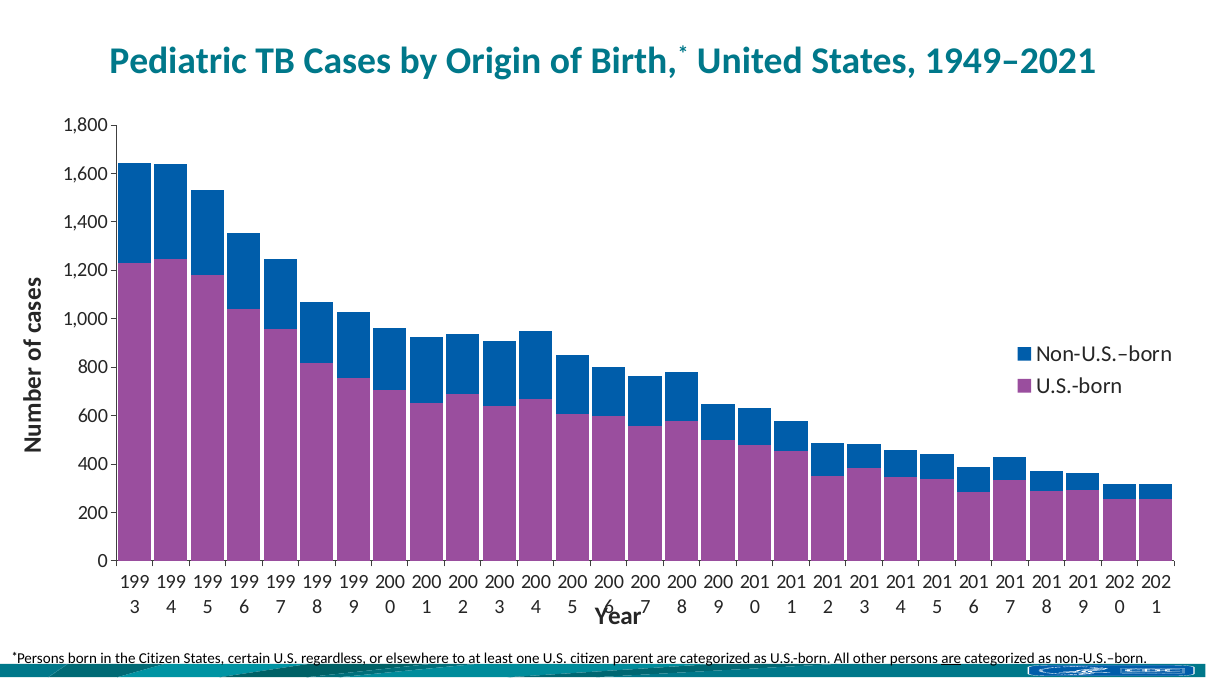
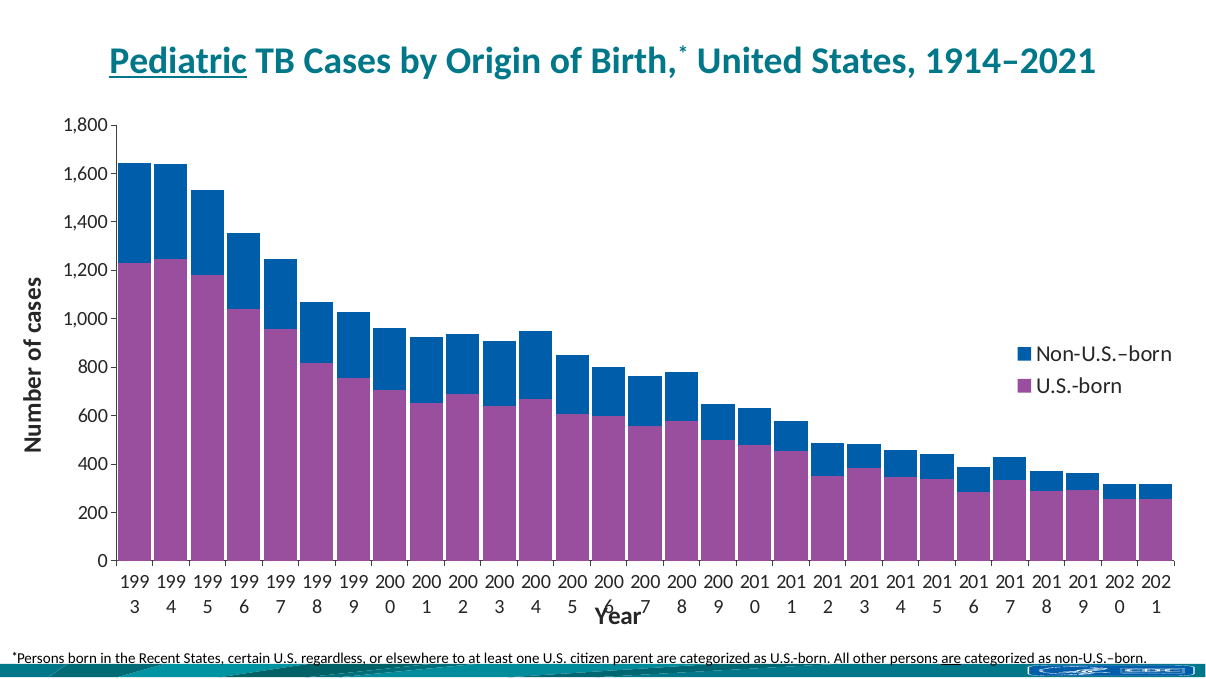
Pediatric underline: none -> present (178, 61)
1949–2021: 1949–2021 -> 1914–2021 (1010, 61)
the Citizen: Citizen -> Recent (160, 658)
